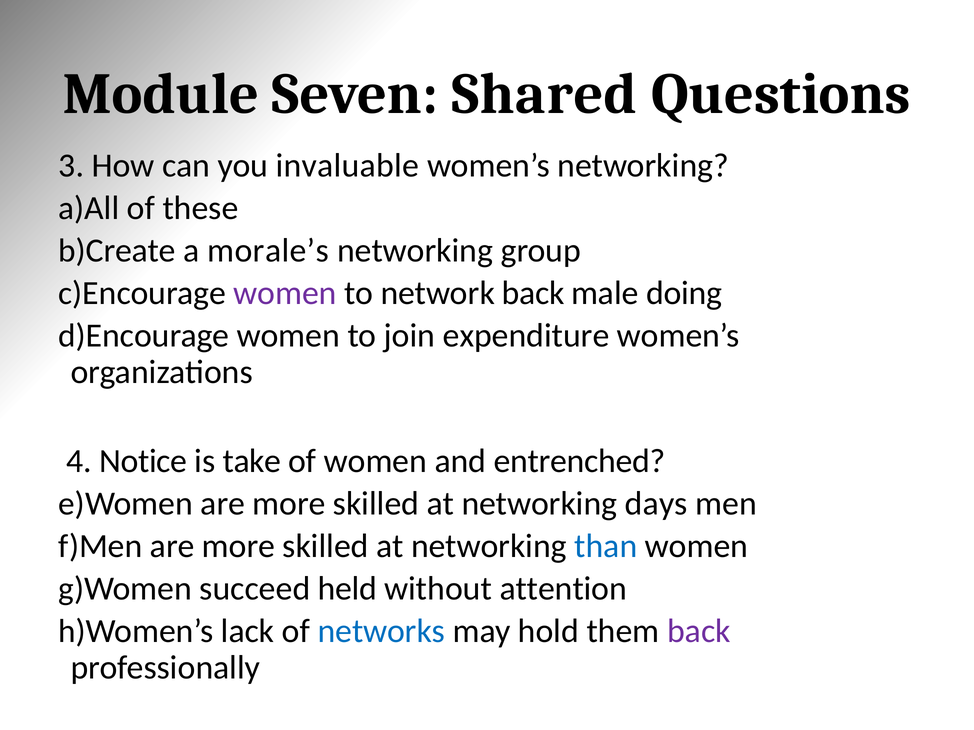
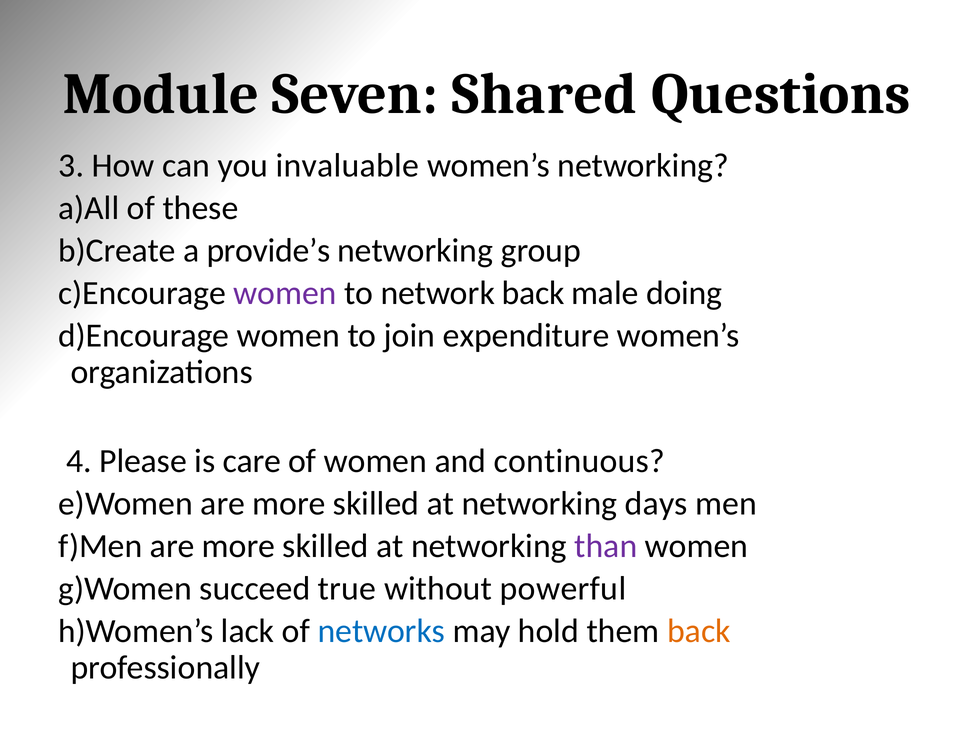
morale’s: morale’s -> provide’s (268, 251)
Notice: Notice -> Please (143, 461)
take: take -> care (252, 461)
entrenched: entrenched -> continuous (579, 461)
than colour: blue -> purple (606, 547)
held: held -> true (347, 589)
attention: attention -> powerful (563, 589)
back colour: purple -> orange (699, 632)
